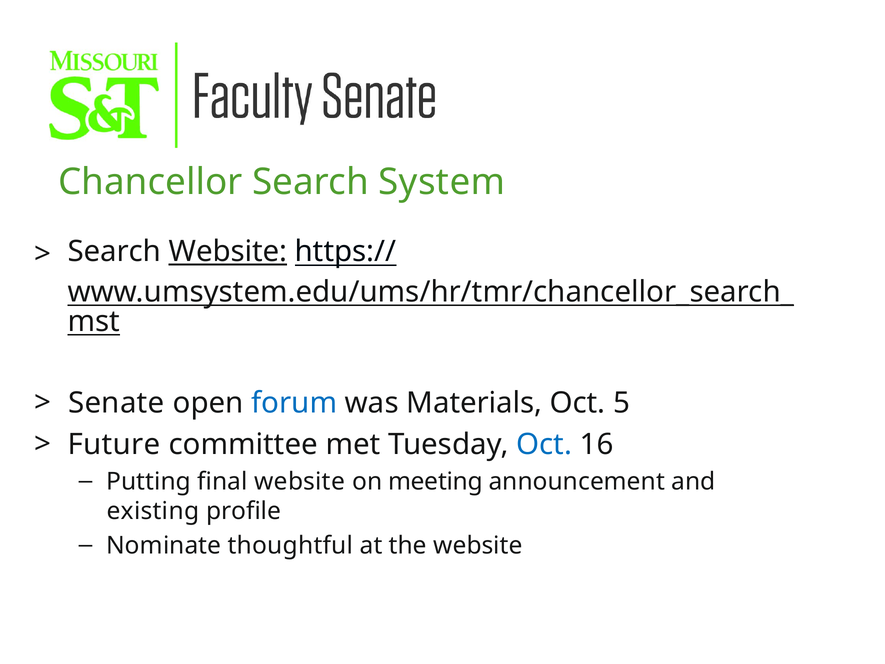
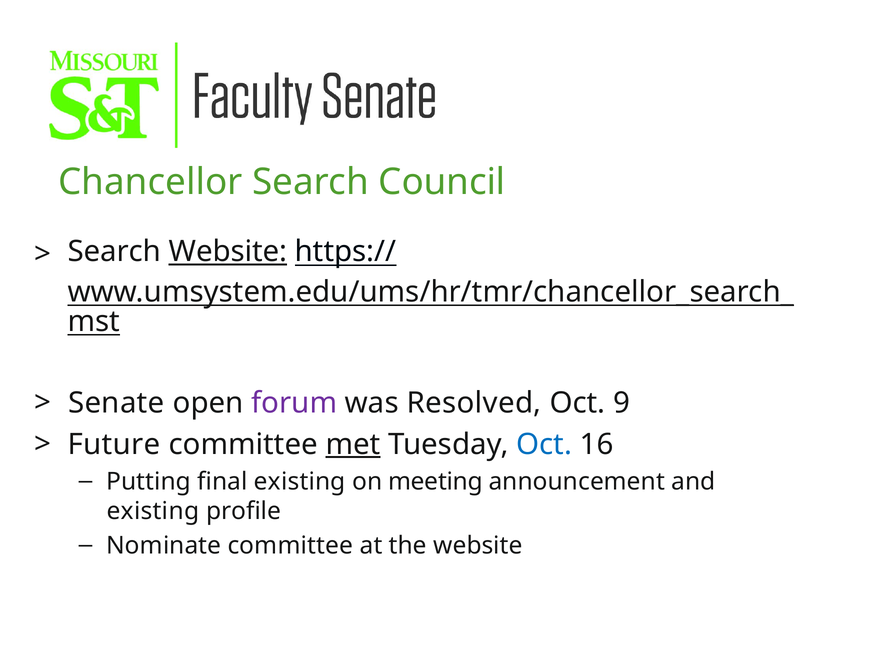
System: System -> Council (442, 182)
forum colour: blue -> purple (294, 403)
Materials: Materials -> Resolved (474, 403)
5: 5 -> 9 (621, 403)
met underline: none -> present (353, 444)
final website: website -> existing (300, 481)
Nominate thoughtful: thoughtful -> committee (290, 545)
